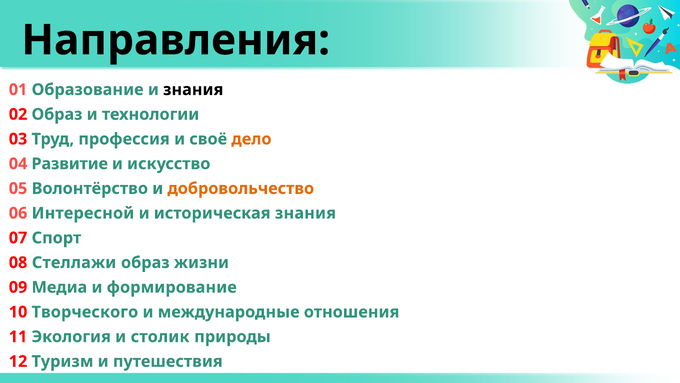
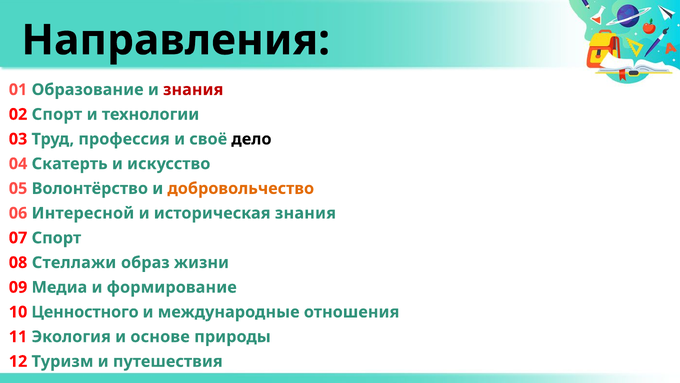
знания colour: black -> red (193, 90)
02 Образ: Образ -> Спорт (57, 114)
дело colour: orange -> black (251, 139)
Развитие: Развитие -> Скатерть (70, 164)
Творческого: Творческого -> Ценностного (85, 312)
столик: столик -> основе (160, 336)
